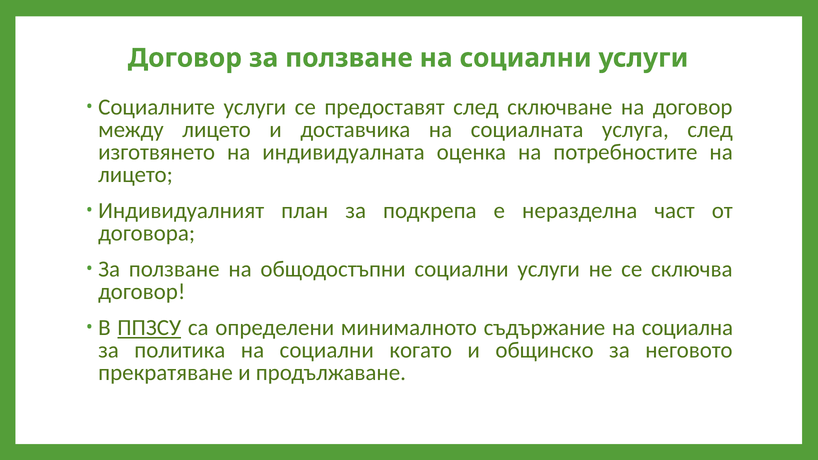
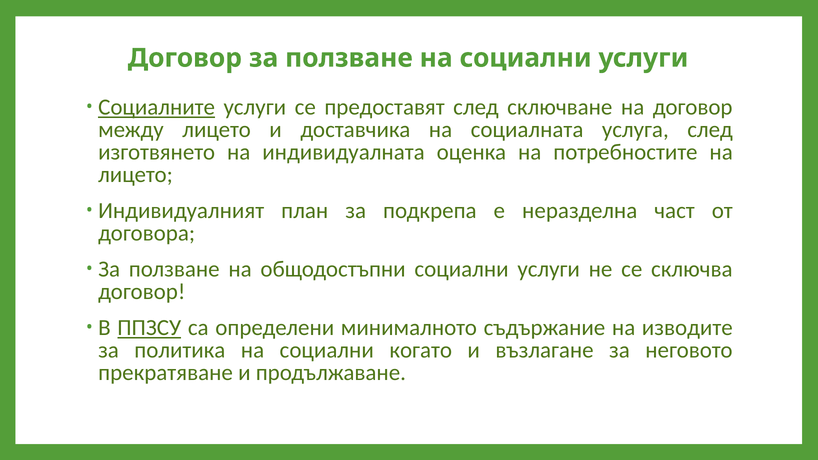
Социалните underline: none -> present (157, 107)
социална: социална -> изводите (687, 328)
общинско: общинско -> възлагане (545, 350)
